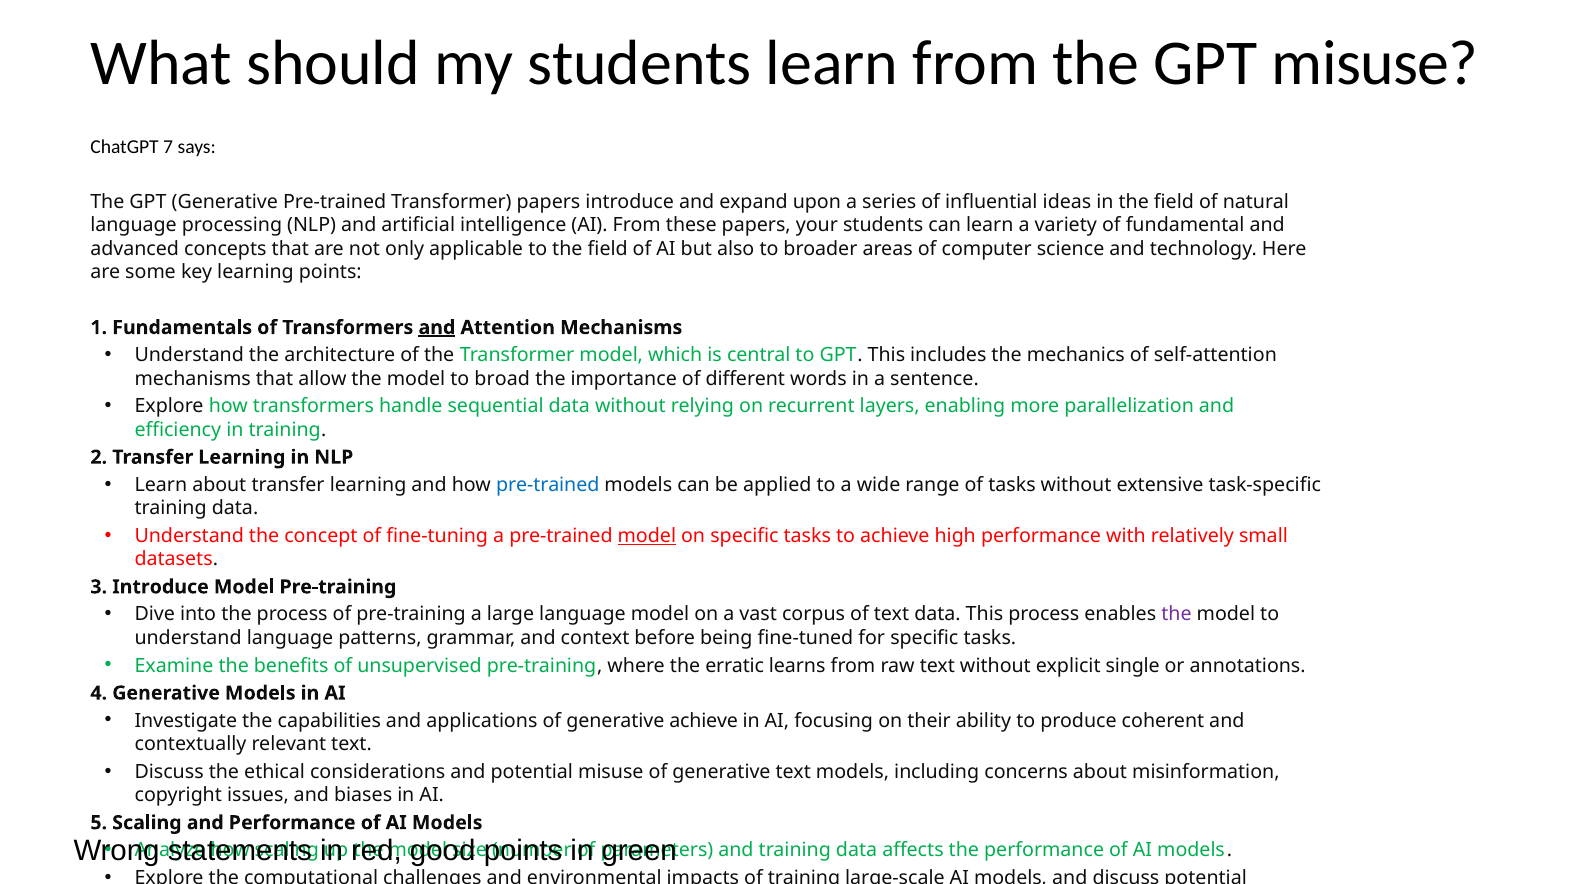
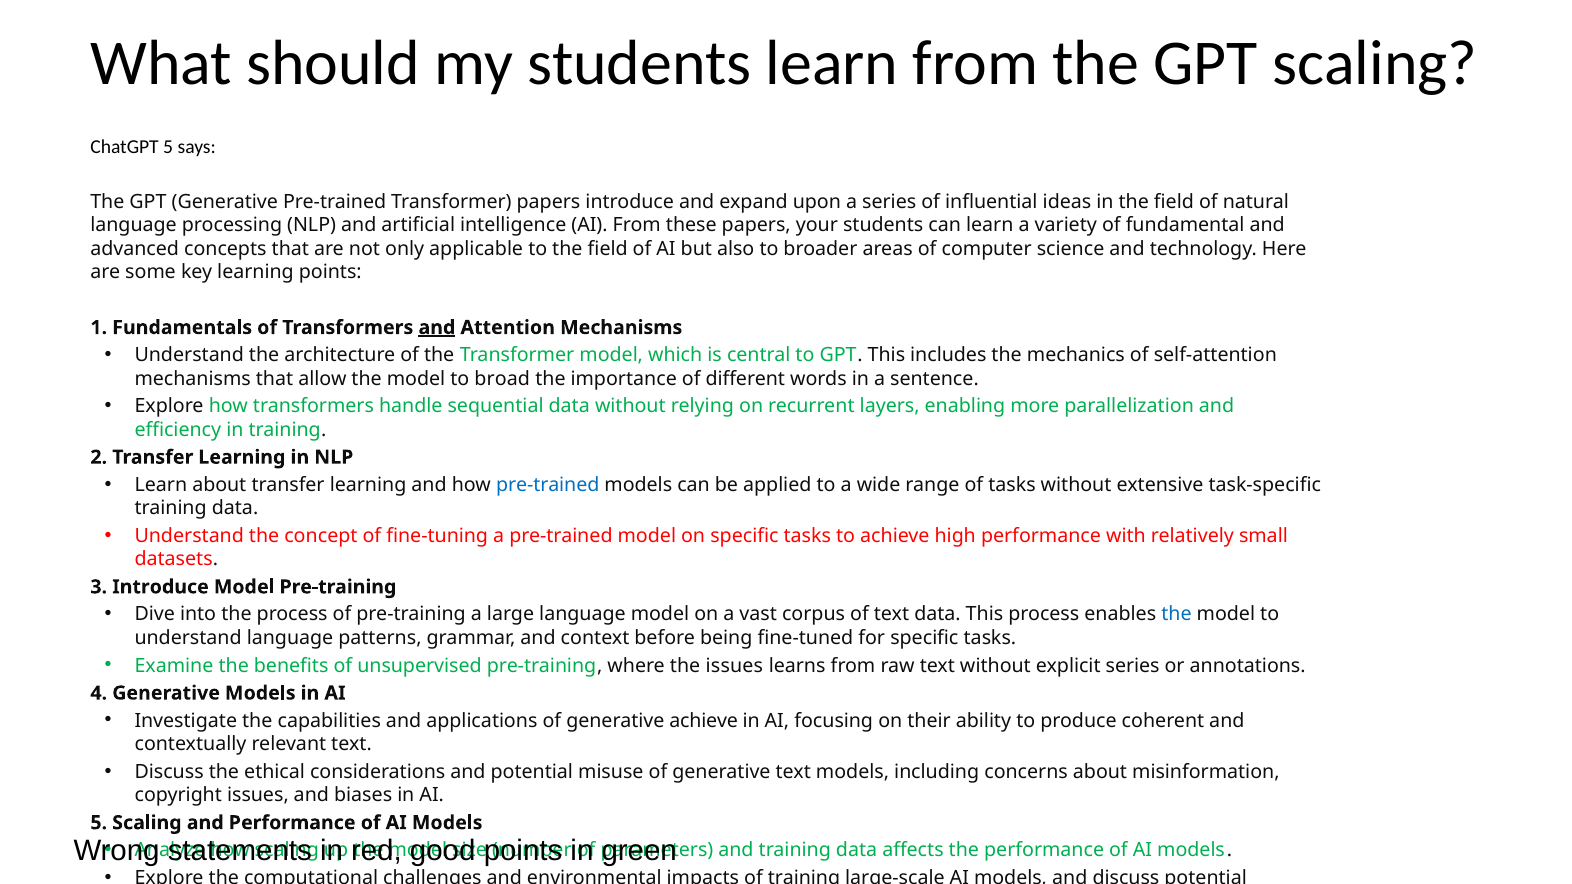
GPT misuse: misuse -> scaling (1375, 63)
ChatGPT 7: 7 -> 5 (168, 147)
model underline: present -> none (647, 536)
the colour: purple -> blue (1176, 615)
the erratic: erratic -> issues (734, 666)
explicit single: single -> series (1133, 666)
